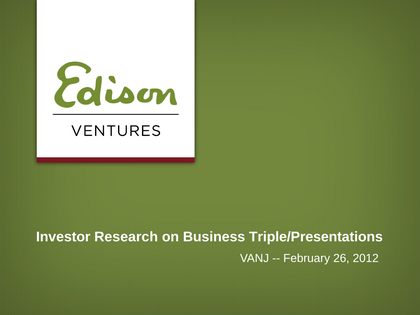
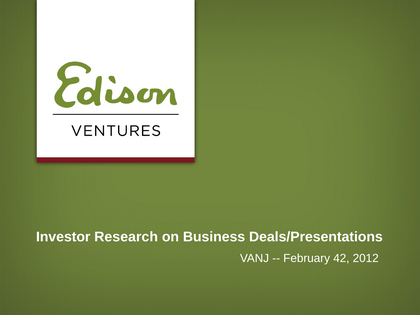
Triple/Presentations: Triple/Presentations -> Deals/Presentations (316, 237)
26: 26 -> 42 (341, 258)
